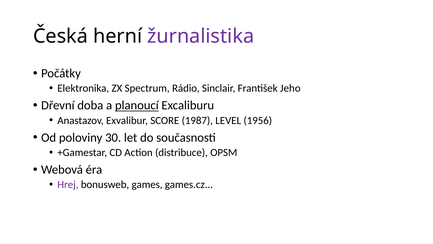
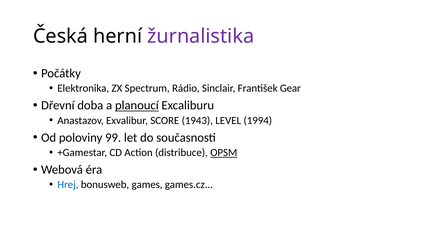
Jeho: Jeho -> Gear (290, 88)
1987: 1987 -> 1943 (197, 120)
1956: 1956 -> 1994 (258, 120)
30: 30 -> 99 (113, 137)
OPSM underline: none -> present (224, 152)
Hrej colour: purple -> blue (68, 184)
